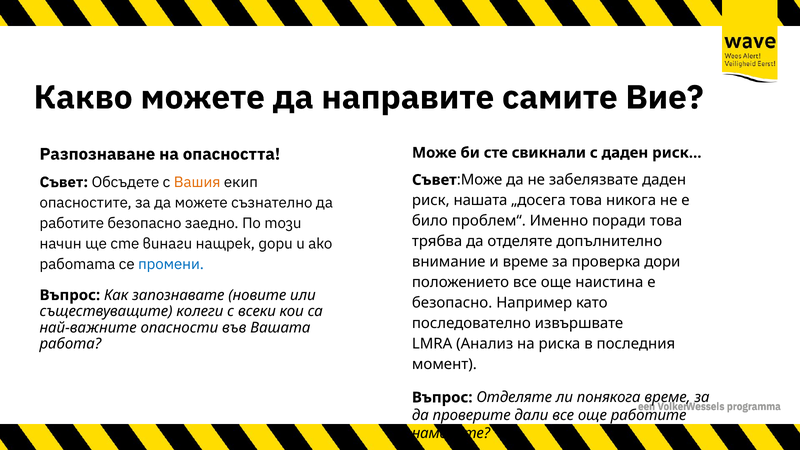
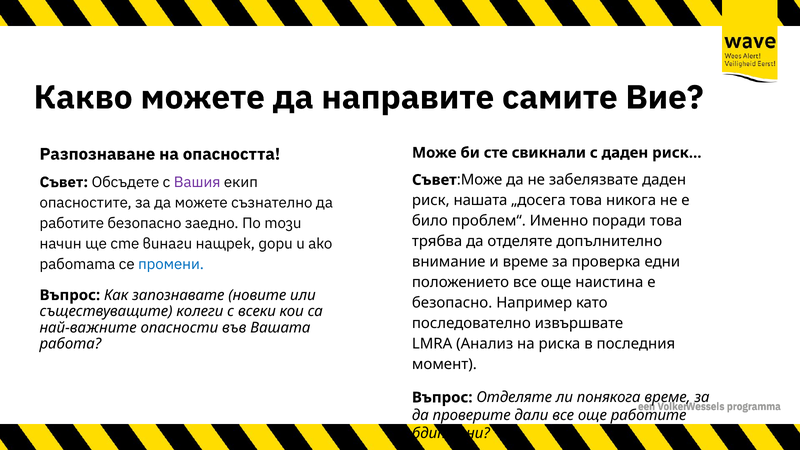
Вашия colour: orange -> purple (197, 182)
проверка дори: дори -> едни (662, 262)
намерите: намерите -> бдителни (451, 433)
